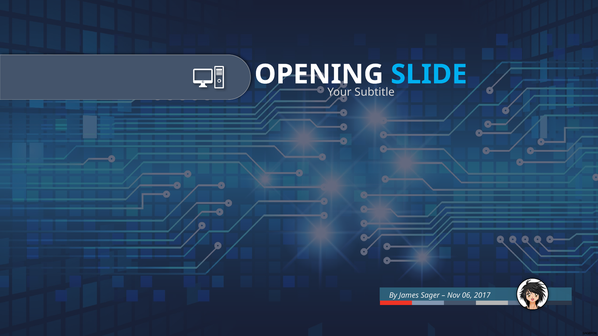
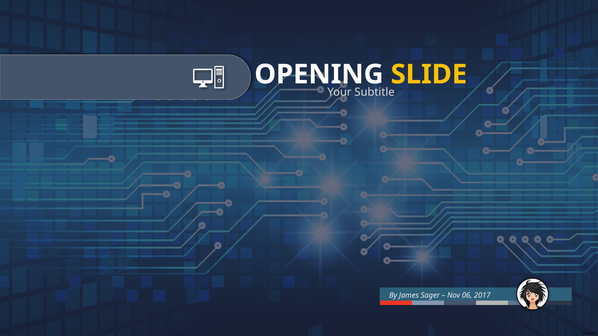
SLIDE colour: light blue -> yellow (429, 74)
